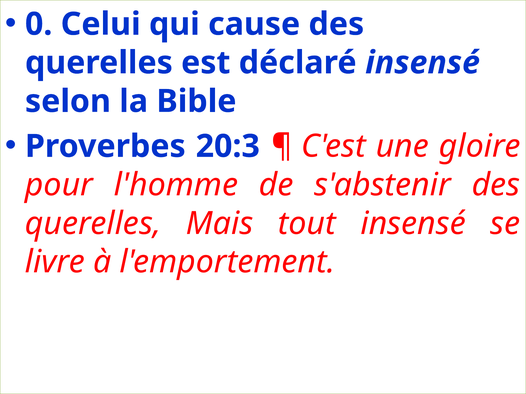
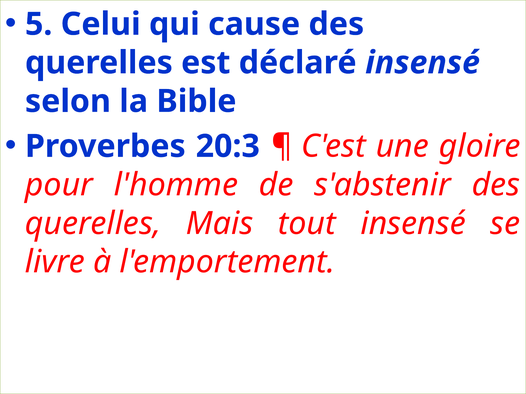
0: 0 -> 5 (39, 24)
